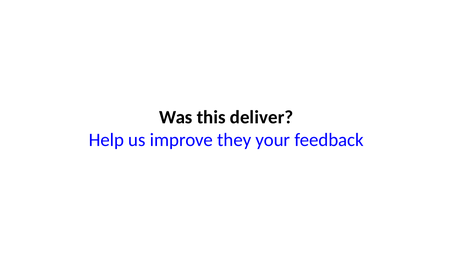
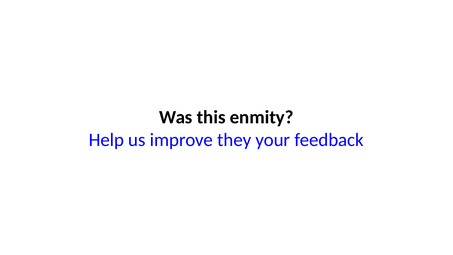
deliver: deliver -> enmity (262, 117)
